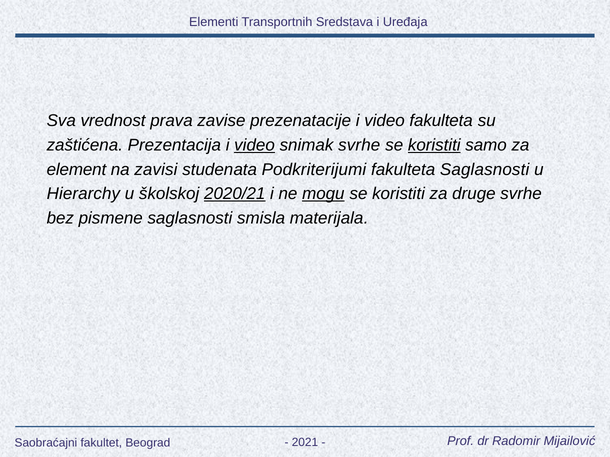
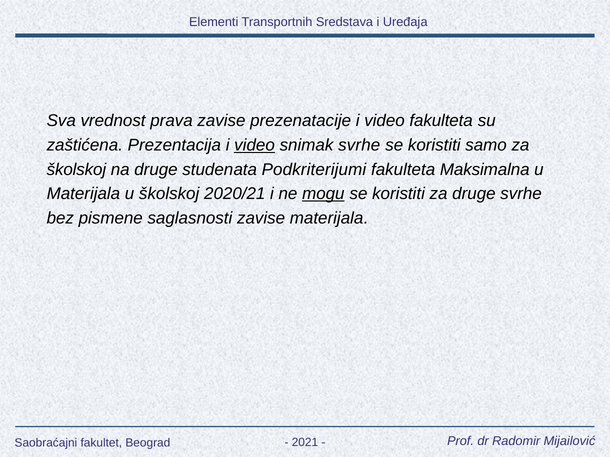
koristiti underline: present -> none (434, 145)
element: element -> školskoj (76, 170)
na zavisi: zavisi -> druge (156, 170)
fakulteta Saglasnosti: Saglasnosti -> Maksimalna (485, 170)
Hierarchy: Hierarchy -> Materijala (83, 194)
2020/21 underline: present -> none (235, 194)
saglasnosti smisla: smisla -> zavise (261, 218)
